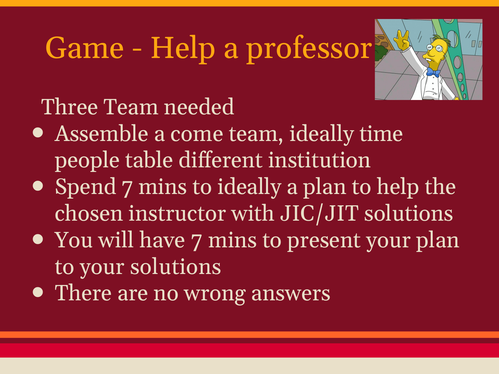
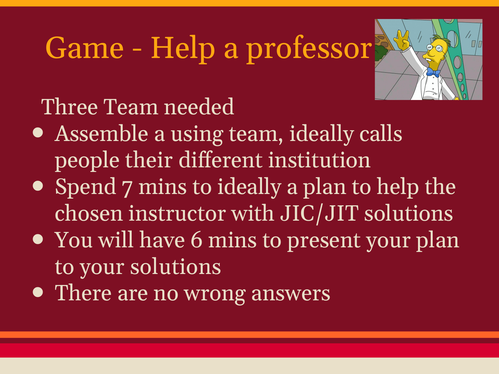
come: come -> using (197, 134)
time: time -> calls (381, 134)
table: table -> their (149, 160)
have 7: 7 -> 6 (197, 240)
